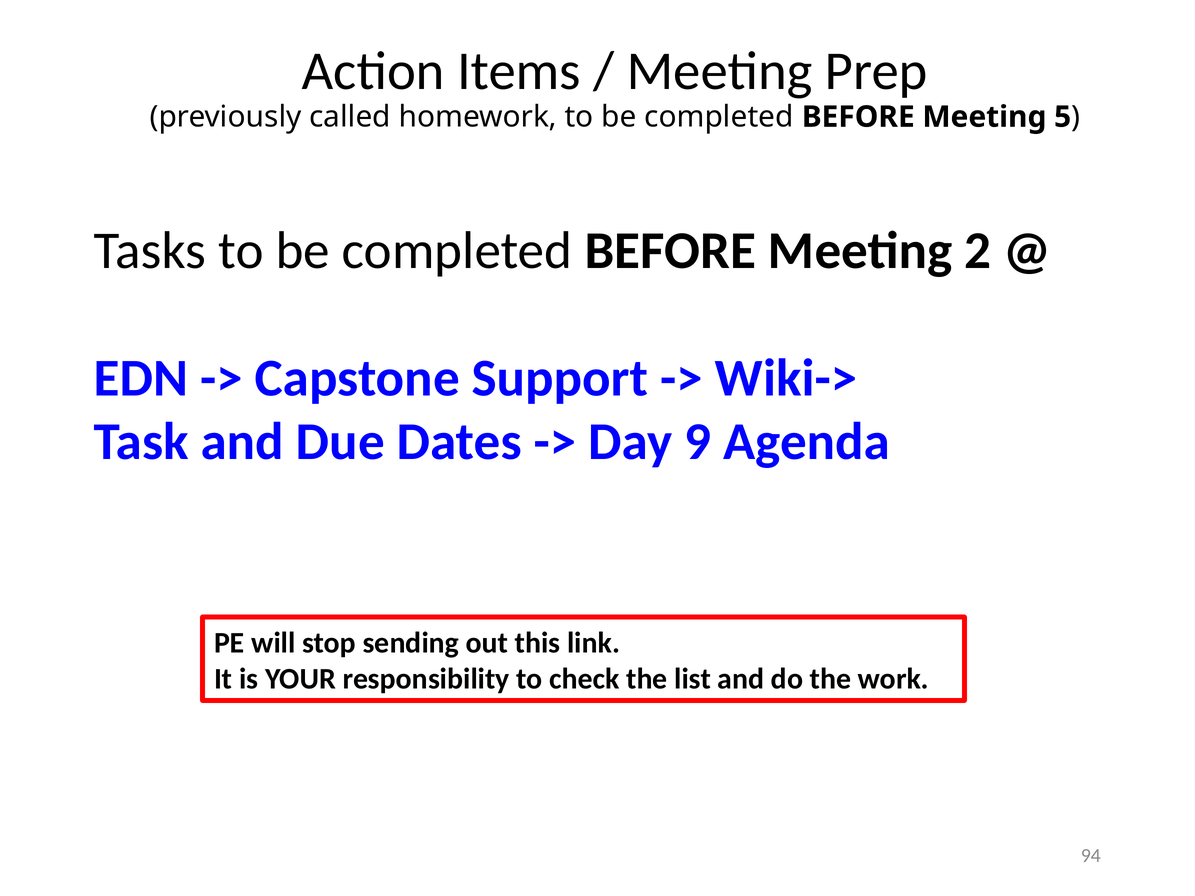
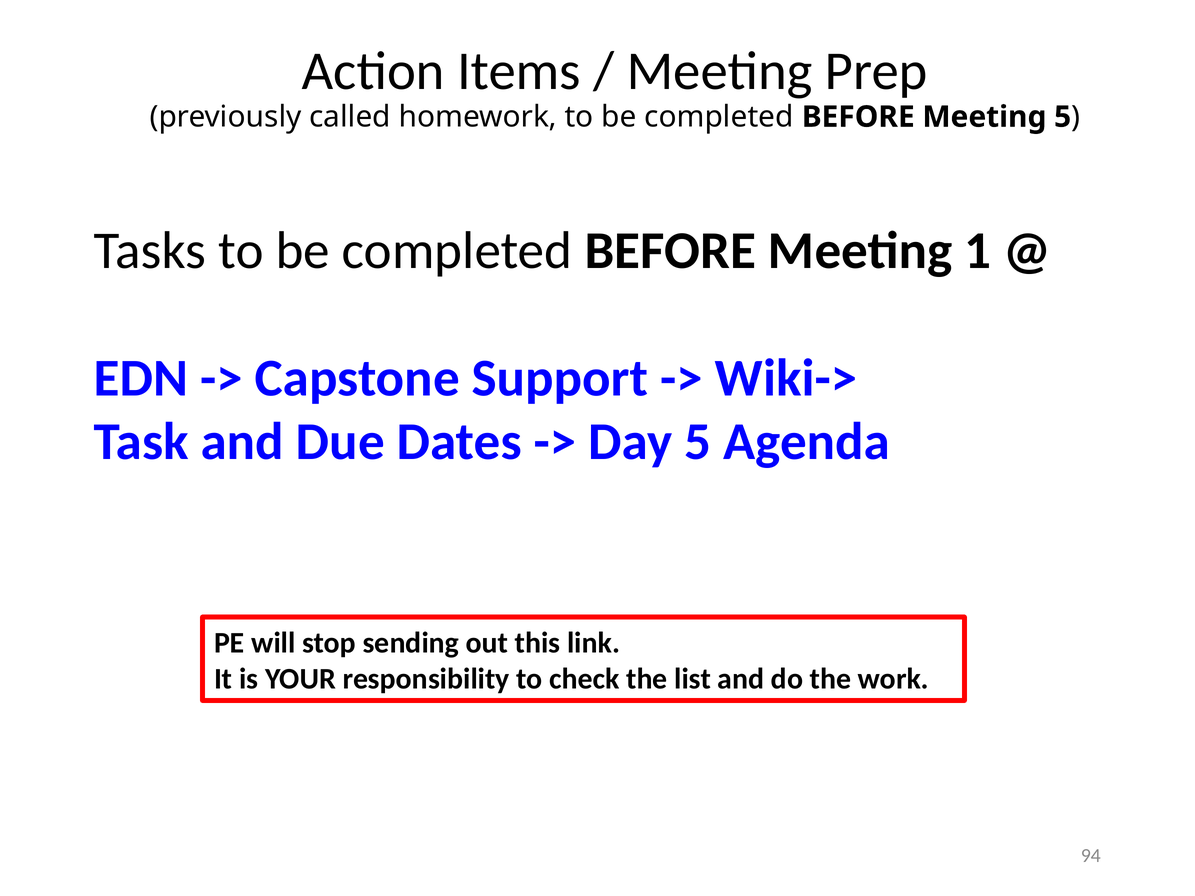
2: 2 -> 1 (978, 251)
Day 9: 9 -> 5 (698, 442)
